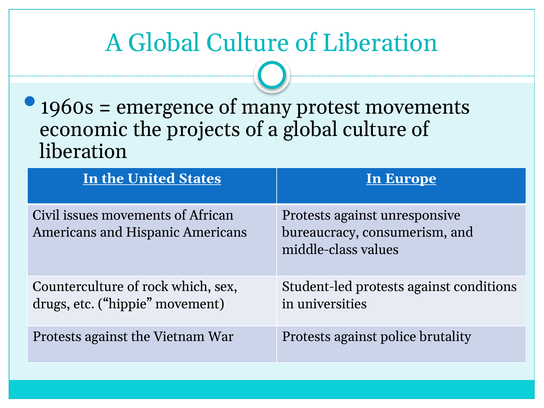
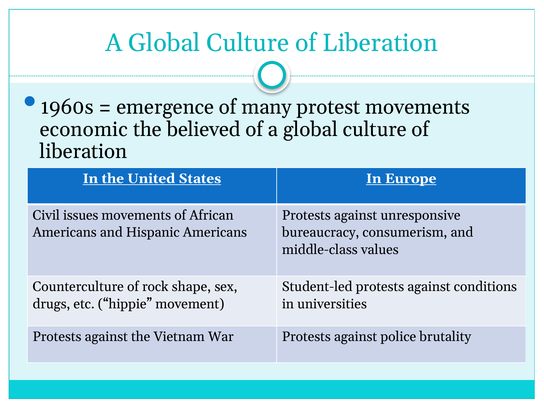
projects: projects -> believed (204, 129)
which: which -> shape (191, 287)
